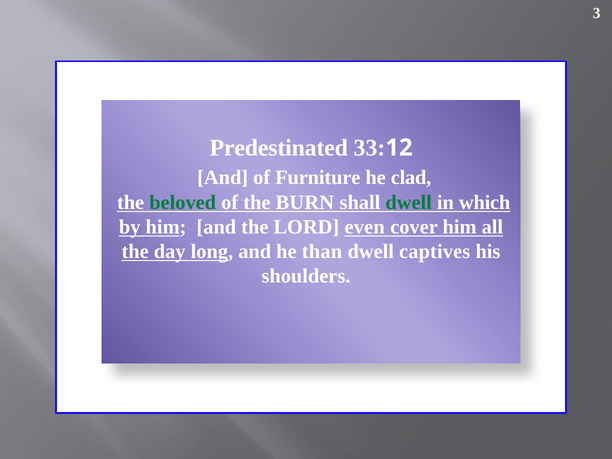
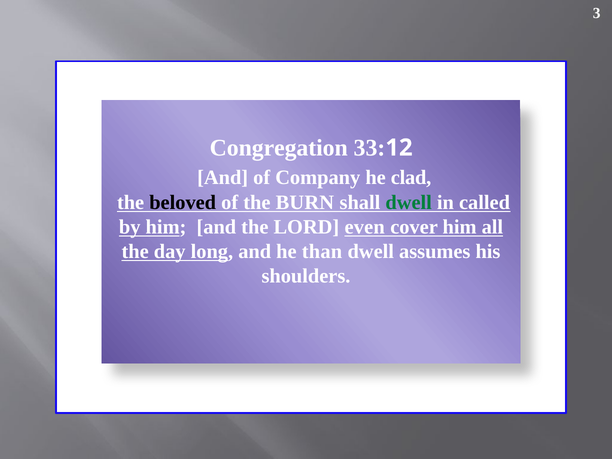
Predestinated: Predestinated -> Congregation (279, 148)
Furniture: Furniture -> Company (318, 177)
beloved colour: green -> black (183, 203)
which: which -> called (485, 203)
captives: captives -> assumes (435, 251)
